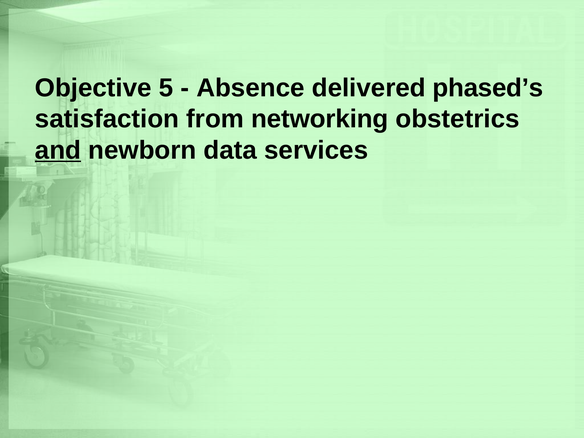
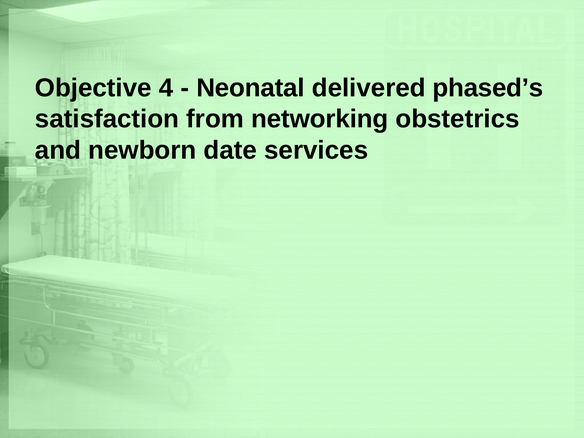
5: 5 -> 4 (166, 88)
Absence: Absence -> Neonatal (251, 88)
and underline: present -> none (58, 150)
data: data -> date (230, 150)
